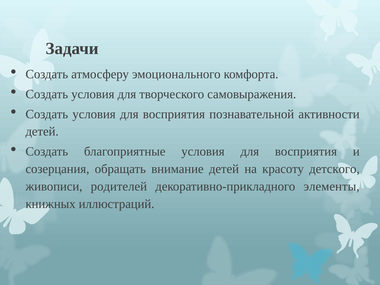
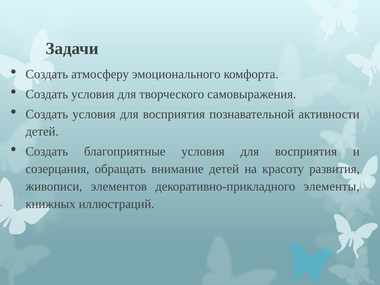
детского: детского -> развития (334, 169)
родителей: родителей -> элементов (119, 187)
